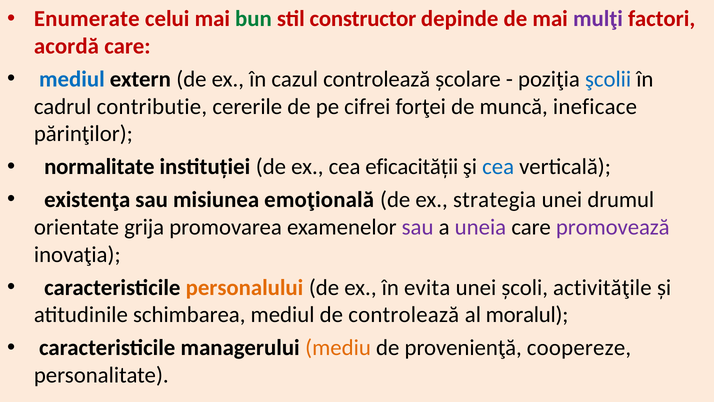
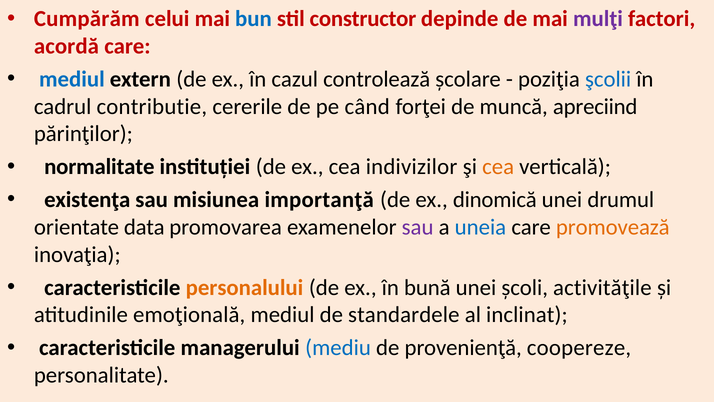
Enumerate: Enumerate -> Cumpărăm (87, 19)
bun colour: green -> blue (253, 19)
cifrei: cifrei -> când (367, 106)
ineficace: ineficace -> apreciind (595, 106)
eficacității: eficacității -> indivizilor (412, 167)
cea colour: blue -> orange (498, 167)
emoţională: emoţională -> importanţă (319, 200)
strategia: strategia -> dinomică (495, 200)
grija: grija -> data (144, 227)
uneia colour: purple -> blue (480, 227)
promovează colour: purple -> orange (613, 227)
evita: evita -> bună (427, 287)
schimbarea: schimbarea -> emoţională (189, 315)
de controlează: controlează -> standardele (404, 315)
moralul: moralul -> inclinat (527, 315)
mediu colour: orange -> blue (338, 348)
